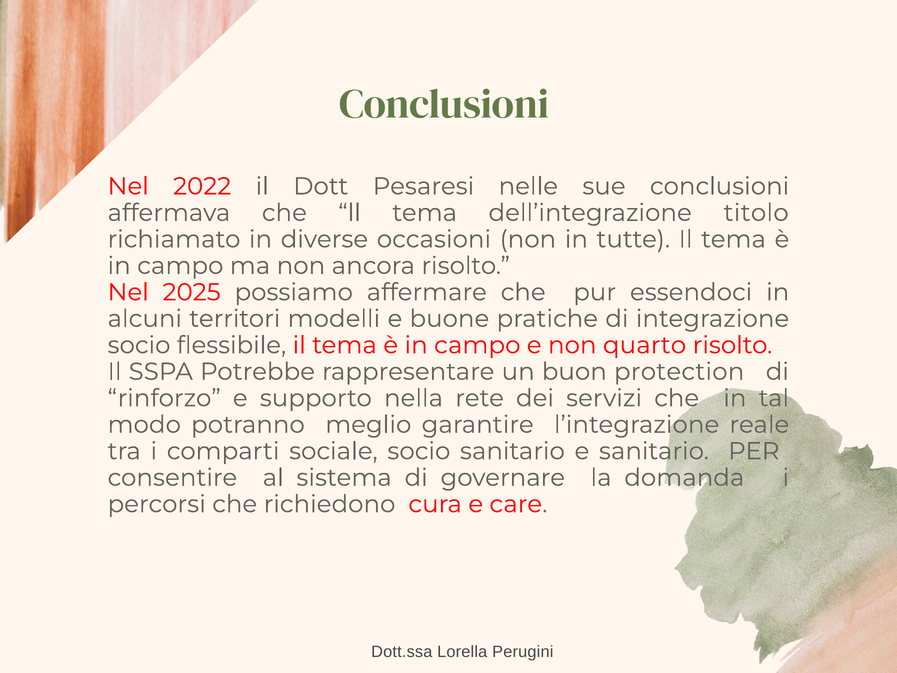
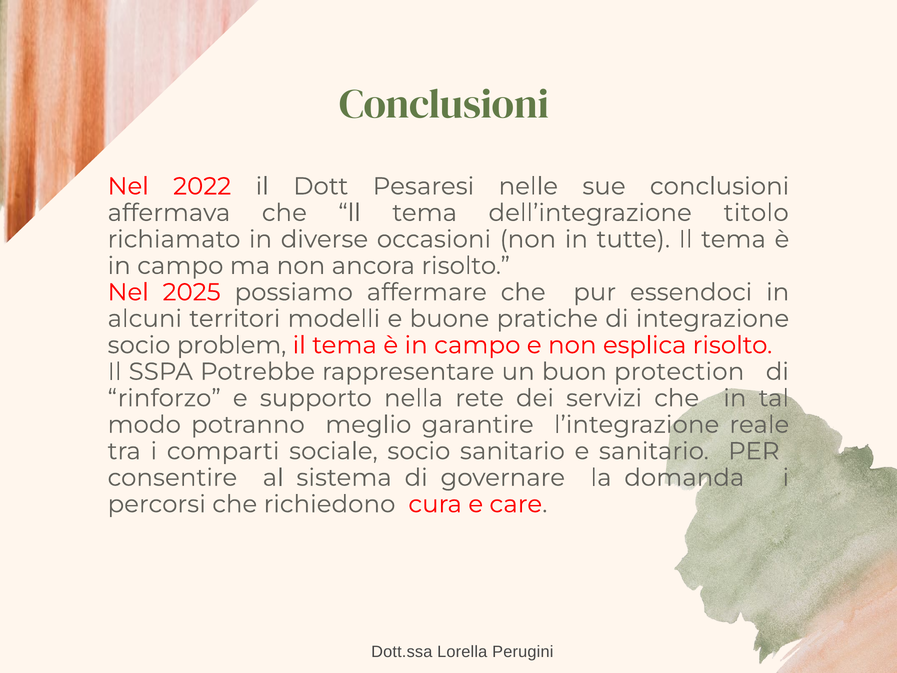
flessibile: flessibile -> problem (232, 345)
quarto: quarto -> esplica (645, 345)
